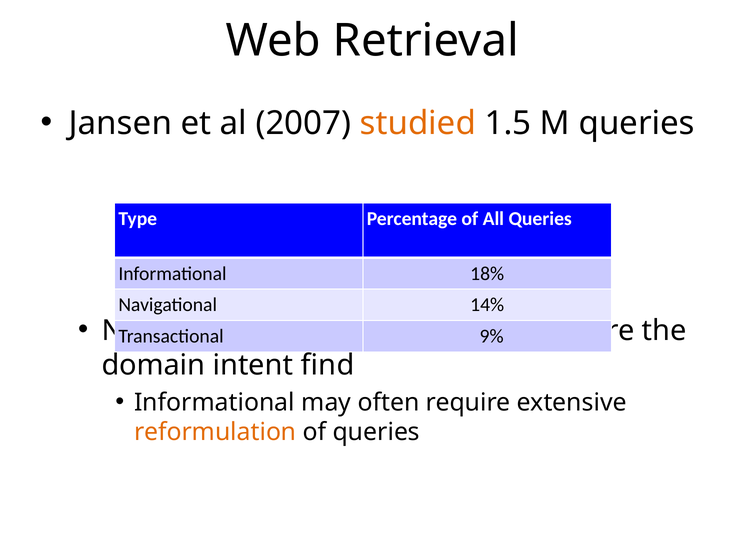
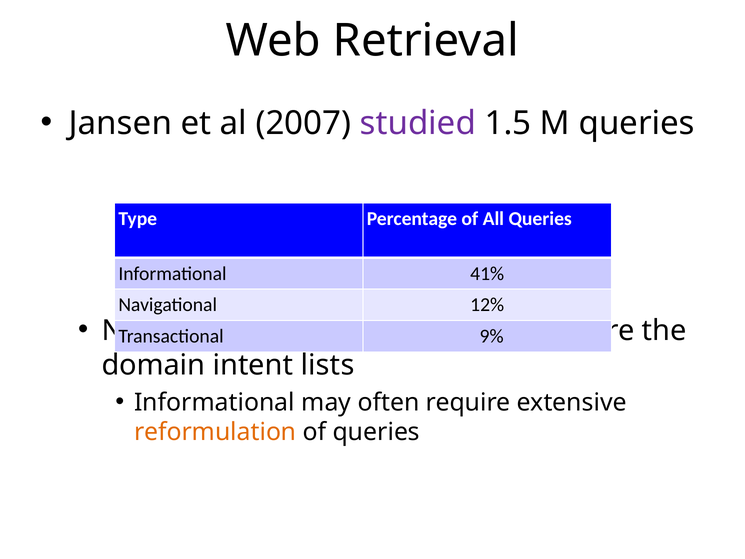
studied colour: orange -> purple (418, 123)
18%: 18% -> 41% (487, 273)
14%: 14% -> 12% (487, 305)
find: find -> lists (328, 365)
